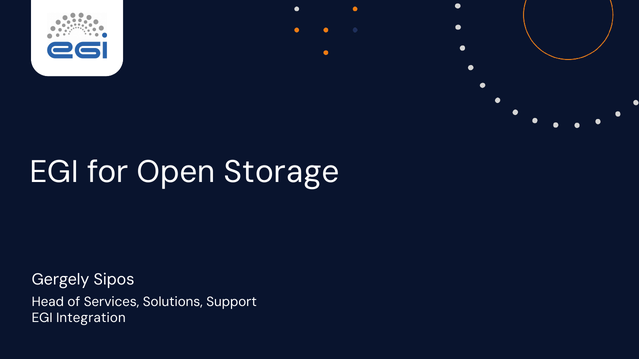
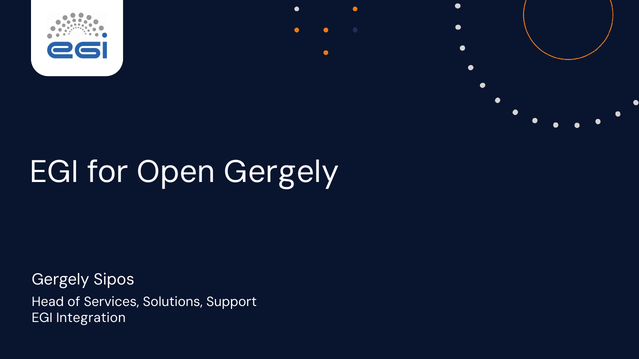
Open Storage: Storage -> Gergely (282, 172)
